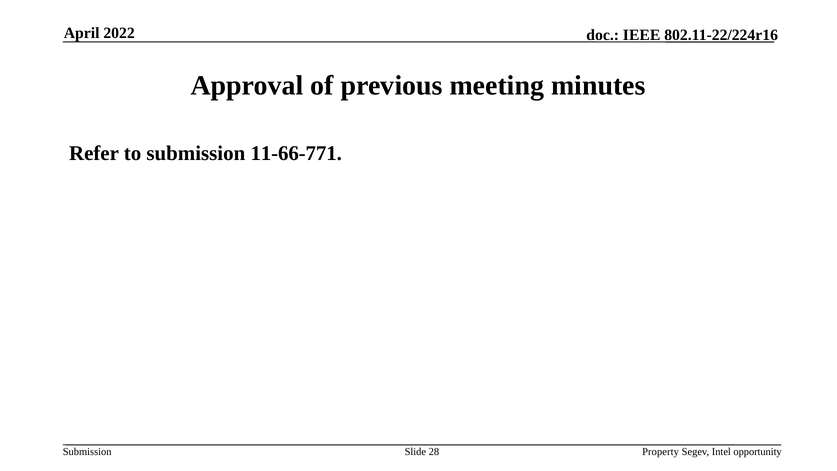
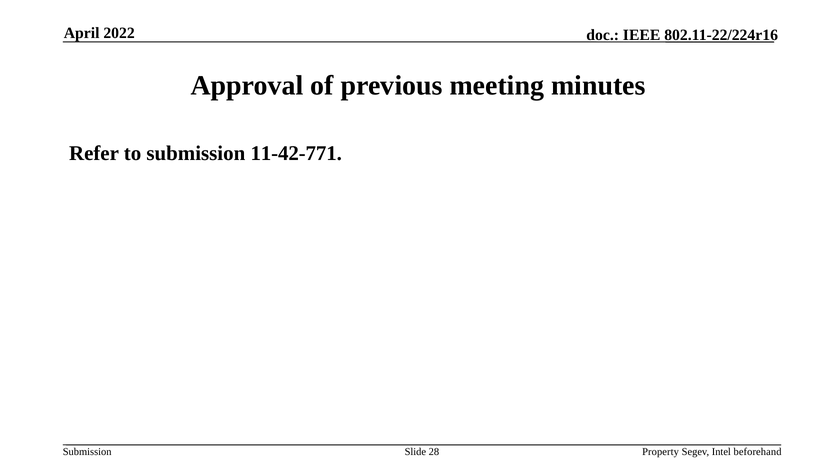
11-66-771: 11-66-771 -> 11-42-771 (296, 153)
opportunity: opportunity -> beforehand (758, 452)
